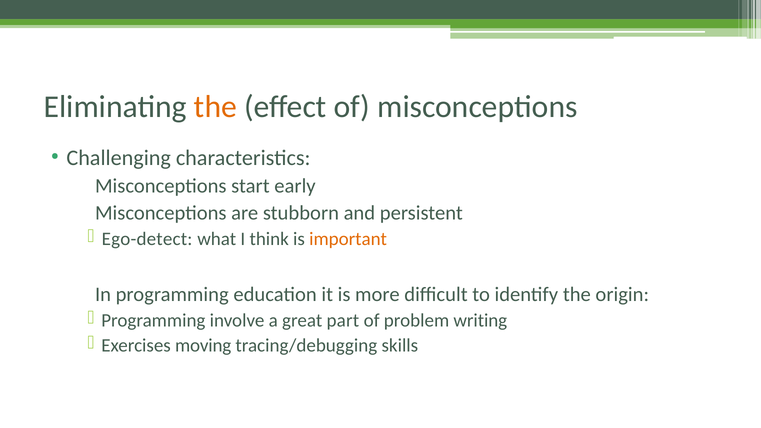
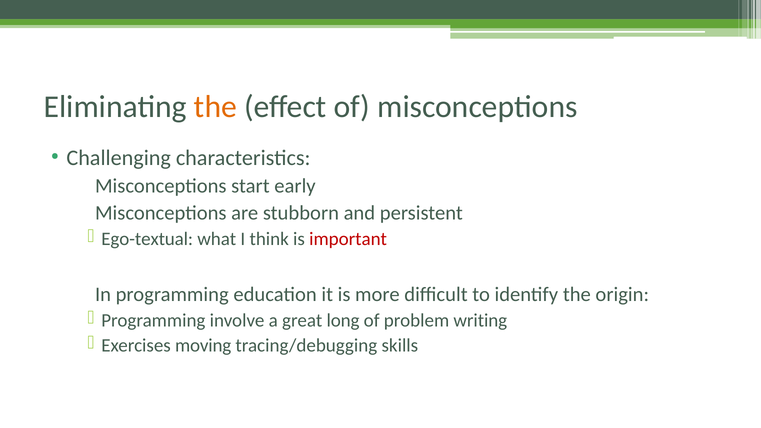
Ego-detect: Ego-detect -> Ego-textual (147, 239)
important colour: orange -> red (348, 239)
part: part -> long (343, 321)
